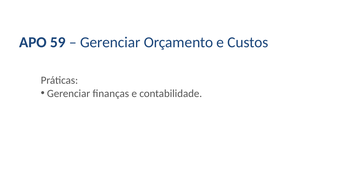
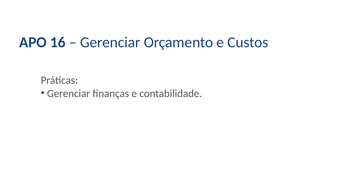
59: 59 -> 16 (58, 42)
